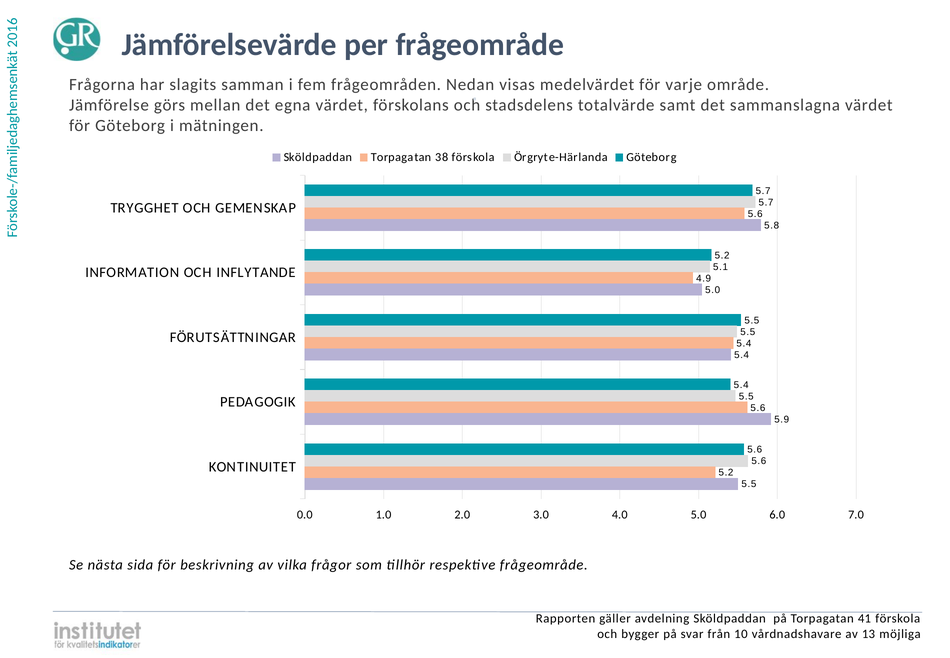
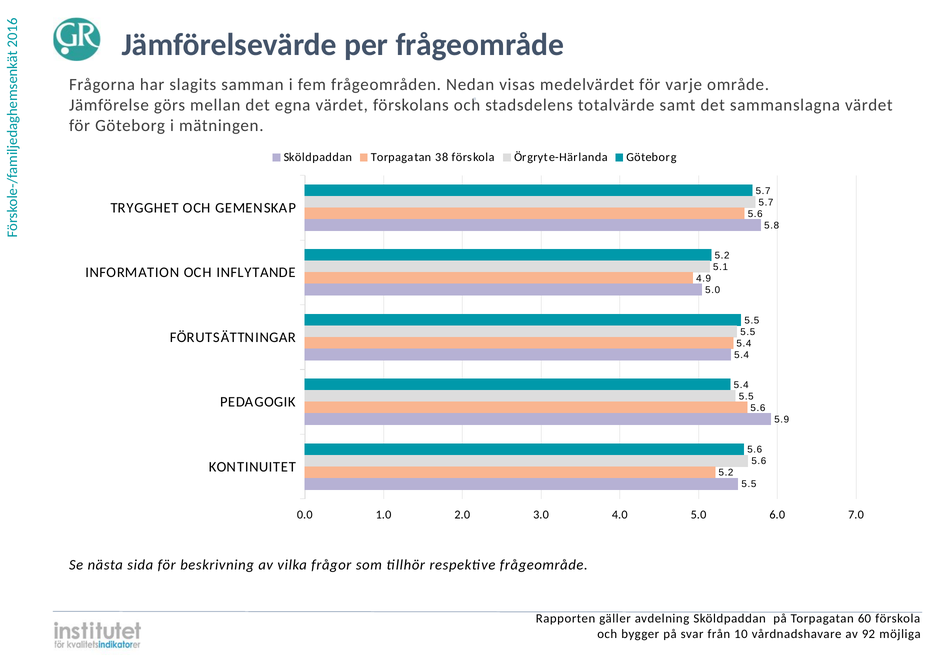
41: 41 -> 60 (864, 618)
13: 13 -> 92 (868, 634)
